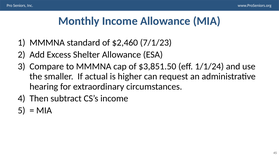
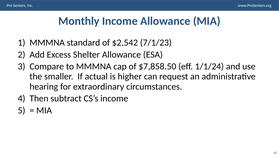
$2,460: $2,460 -> $2,542 (125, 43)
$3,851.50: $3,851.50 -> $7,858.50 (157, 66)
